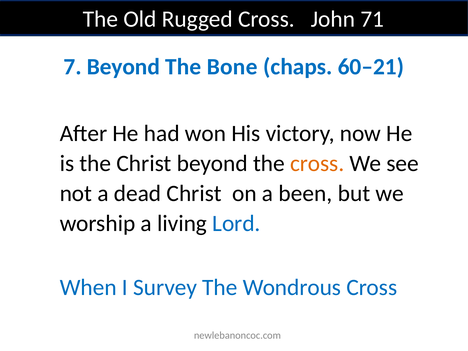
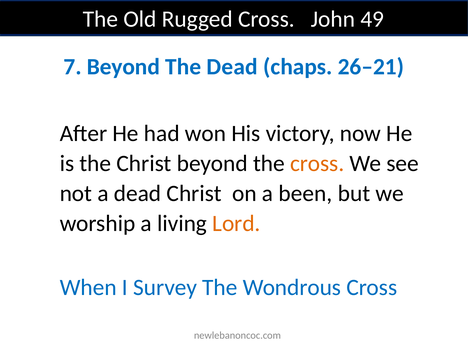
71: 71 -> 49 (372, 19)
The Bone: Bone -> Dead (232, 67)
60–21: 60–21 -> 26–21 (371, 67)
Lord colour: blue -> orange (236, 224)
